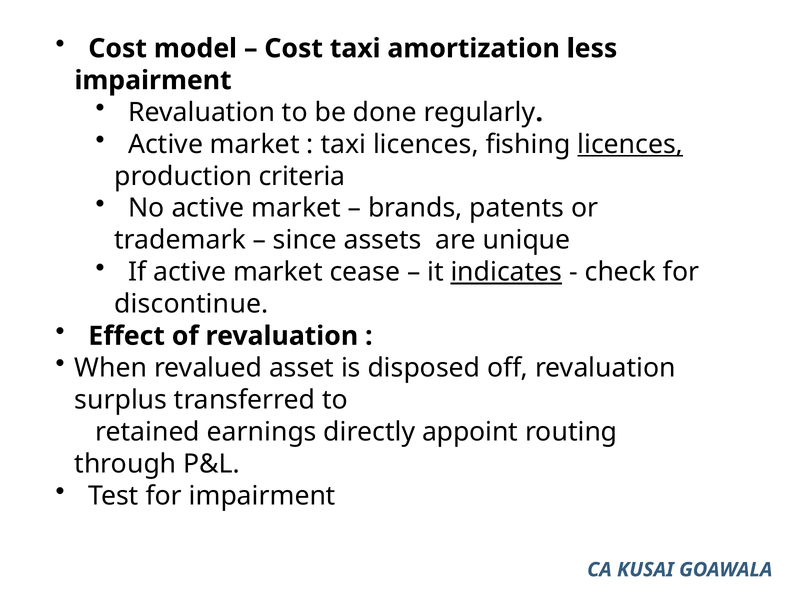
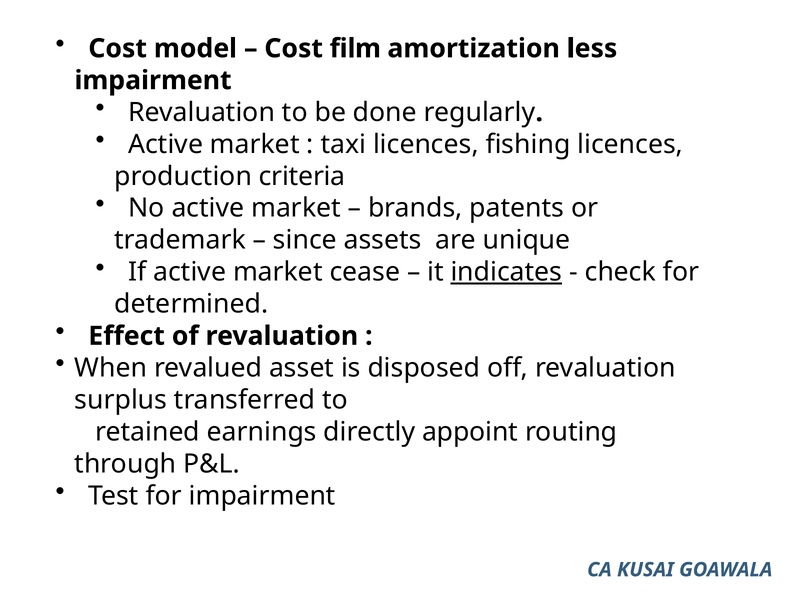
Cost taxi: taxi -> film (355, 48)
licences underline: present -> none (630, 144)
discontinue: discontinue -> determined (191, 304)
